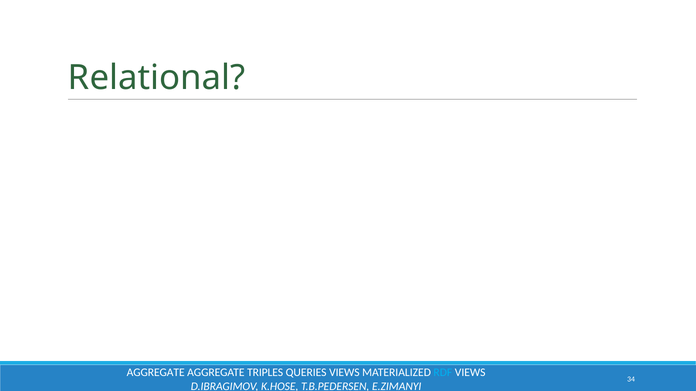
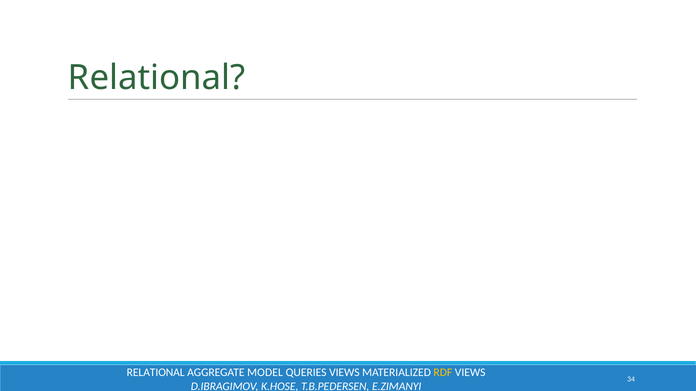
AGGREGATE: AGGREGATE -> RELATIONAL (156, 373)
TRIPLES: TRIPLES -> MODEL (265, 373)
RDF colour: light blue -> yellow (443, 373)
